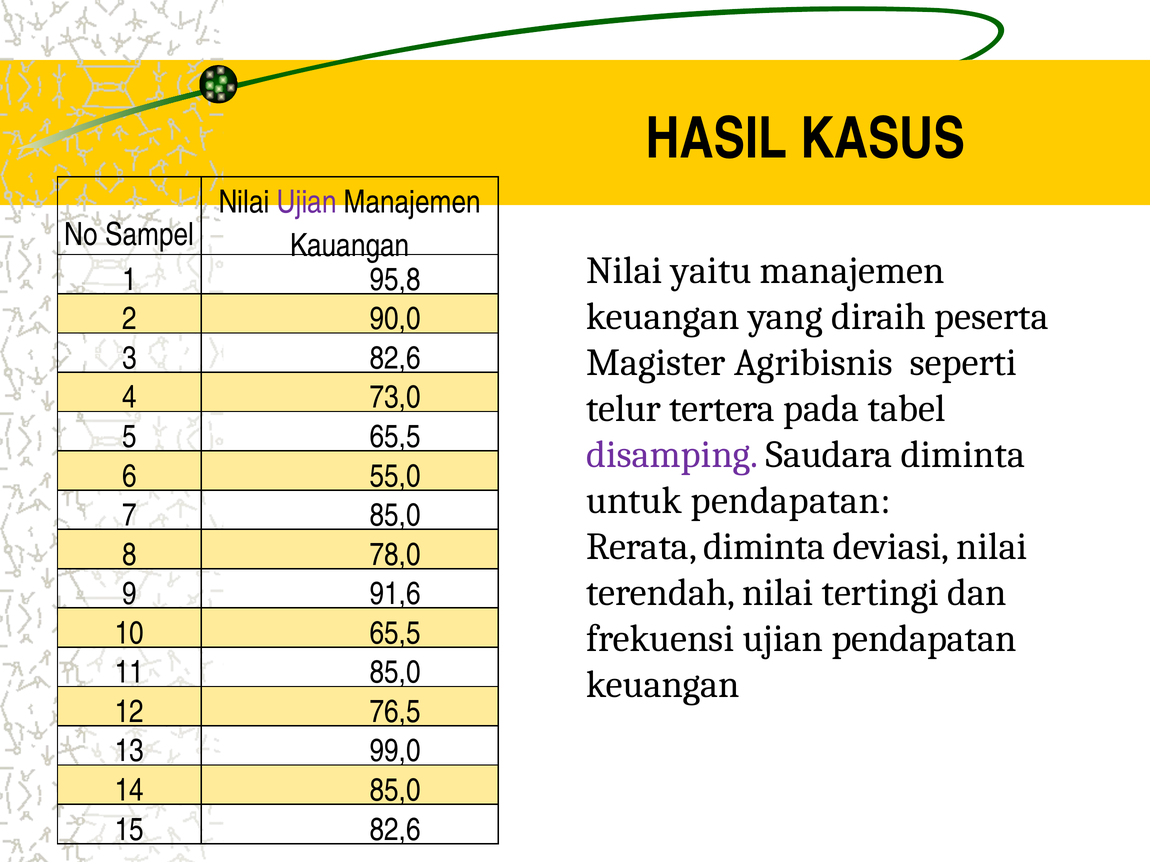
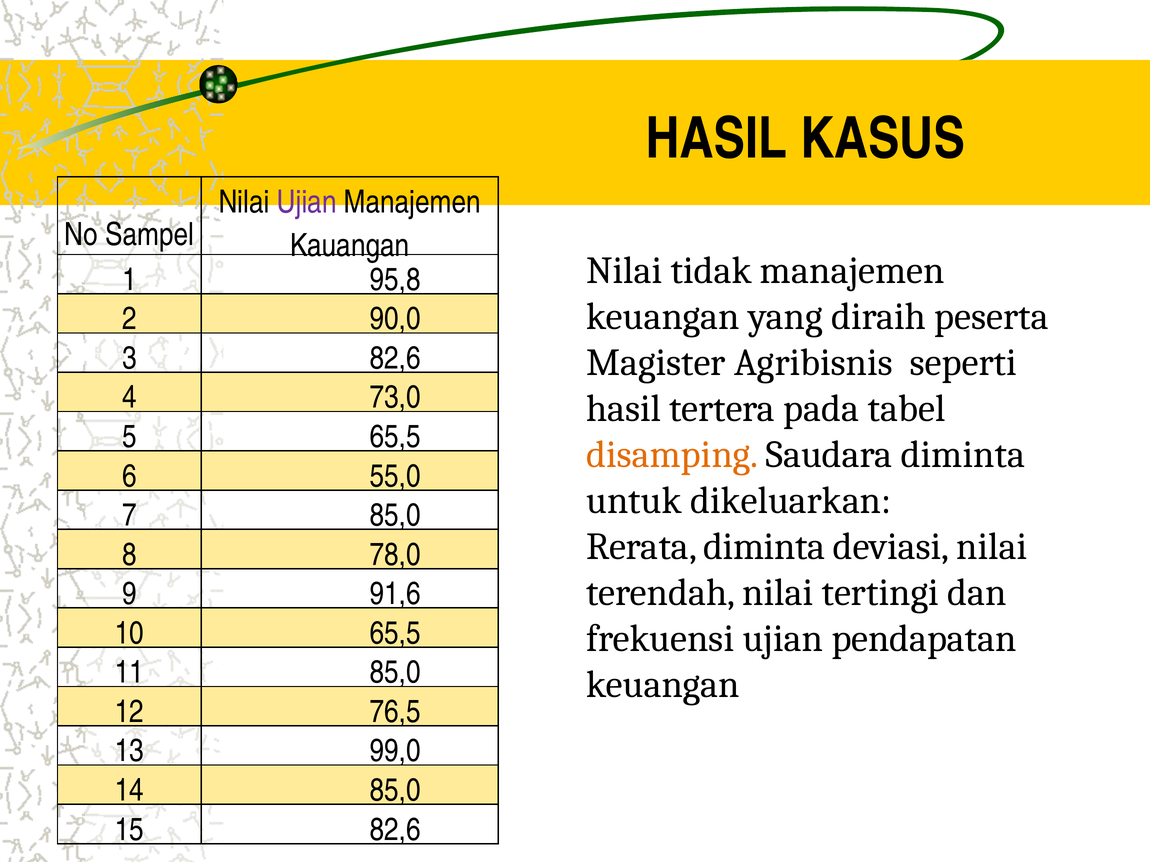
yaitu: yaitu -> tidak (711, 271)
telur: telur -> hasil (624, 409)
disamping colour: purple -> orange (672, 455)
untuk pendapatan: pendapatan -> dikeluarkan (791, 501)
